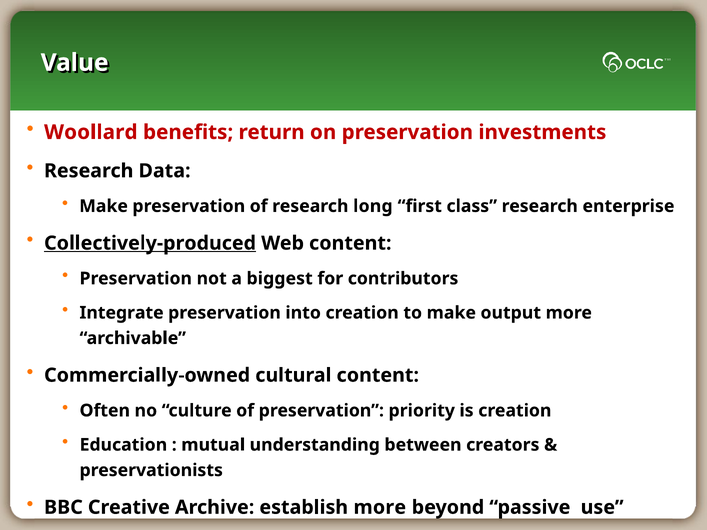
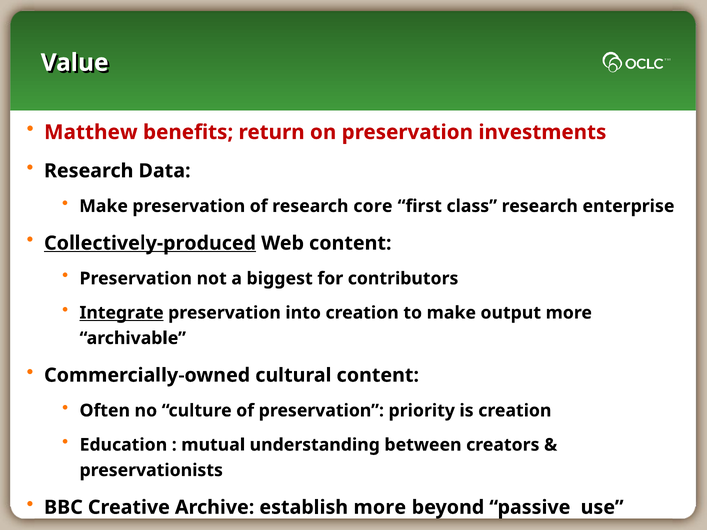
Woollard: Woollard -> Matthew (91, 132)
long: long -> core (373, 206)
Integrate underline: none -> present (122, 313)
